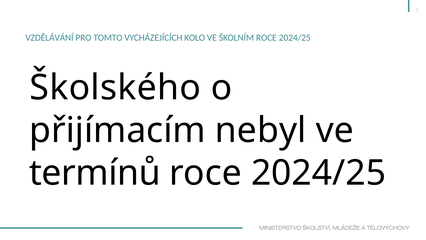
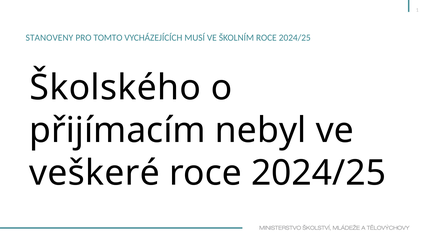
VZDĚLÁVÁNÍ: VZDĚLÁVÁNÍ -> STANOVENY (49, 38)
KOLO: KOLO -> MUSÍ (195, 38)
termínů: termínů -> veškeré (95, 173)
